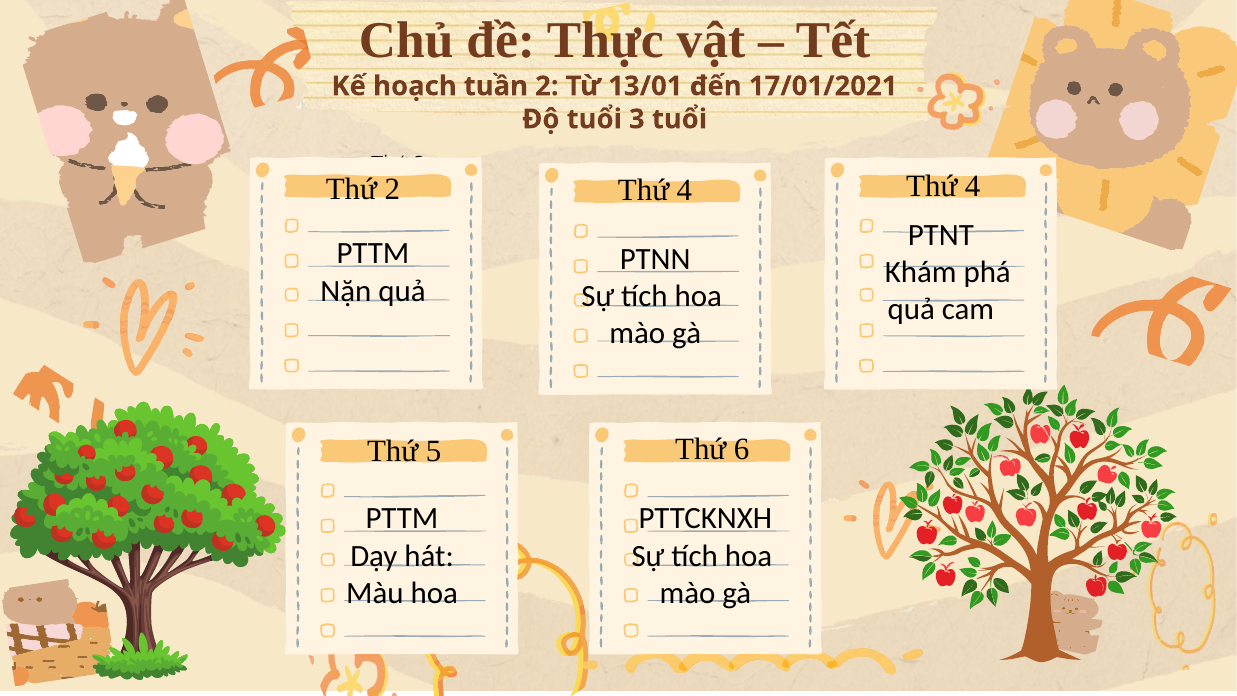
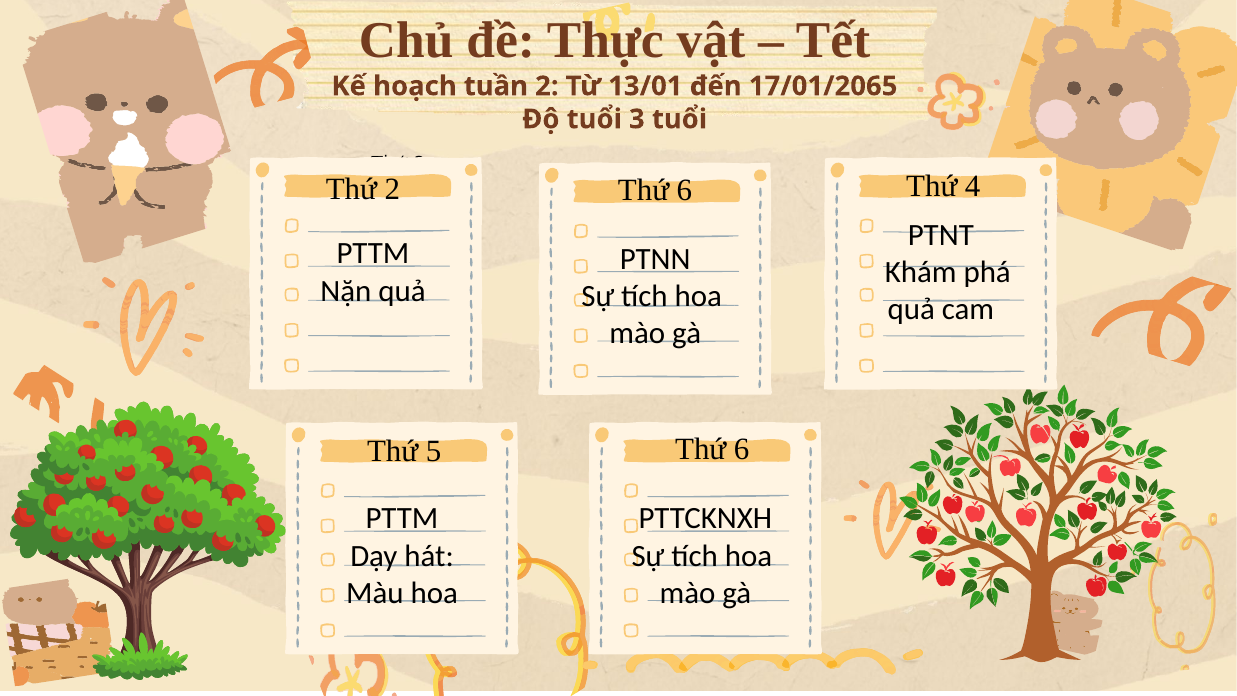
17/01/2021: 17/01/2021 -> 17/01/2065 (823, 86)
4: 4 -> 6 (684, 190)
